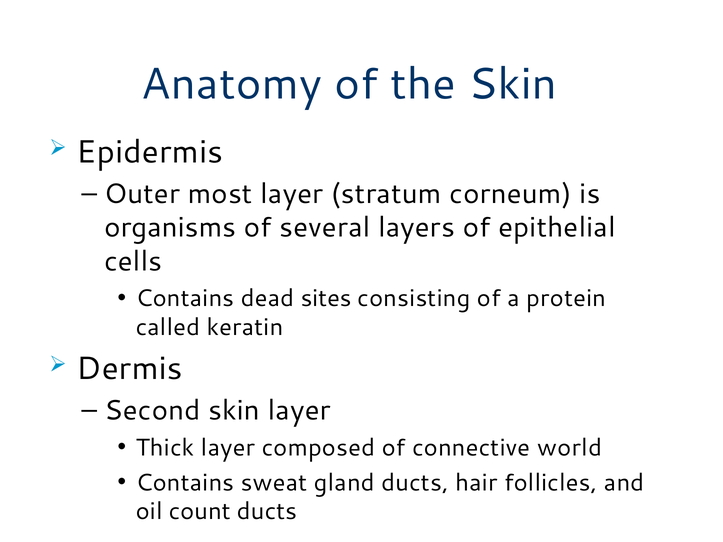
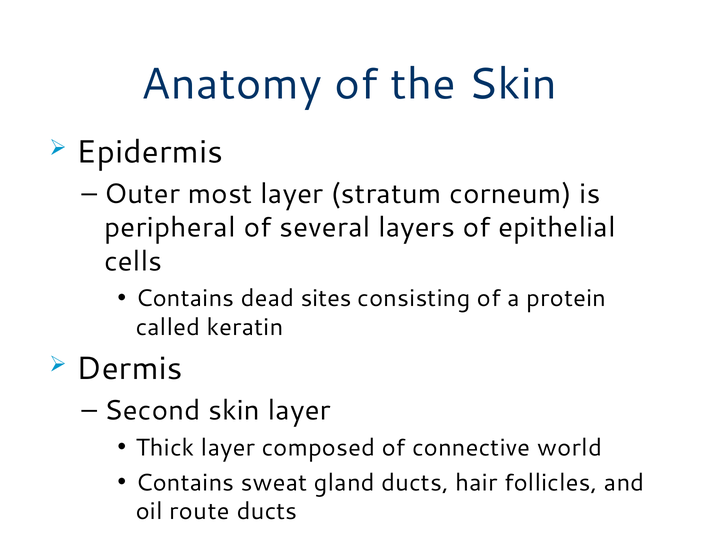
organisms: organisms -> peripheral (170, 228)
count: count -> route (200, 512)
